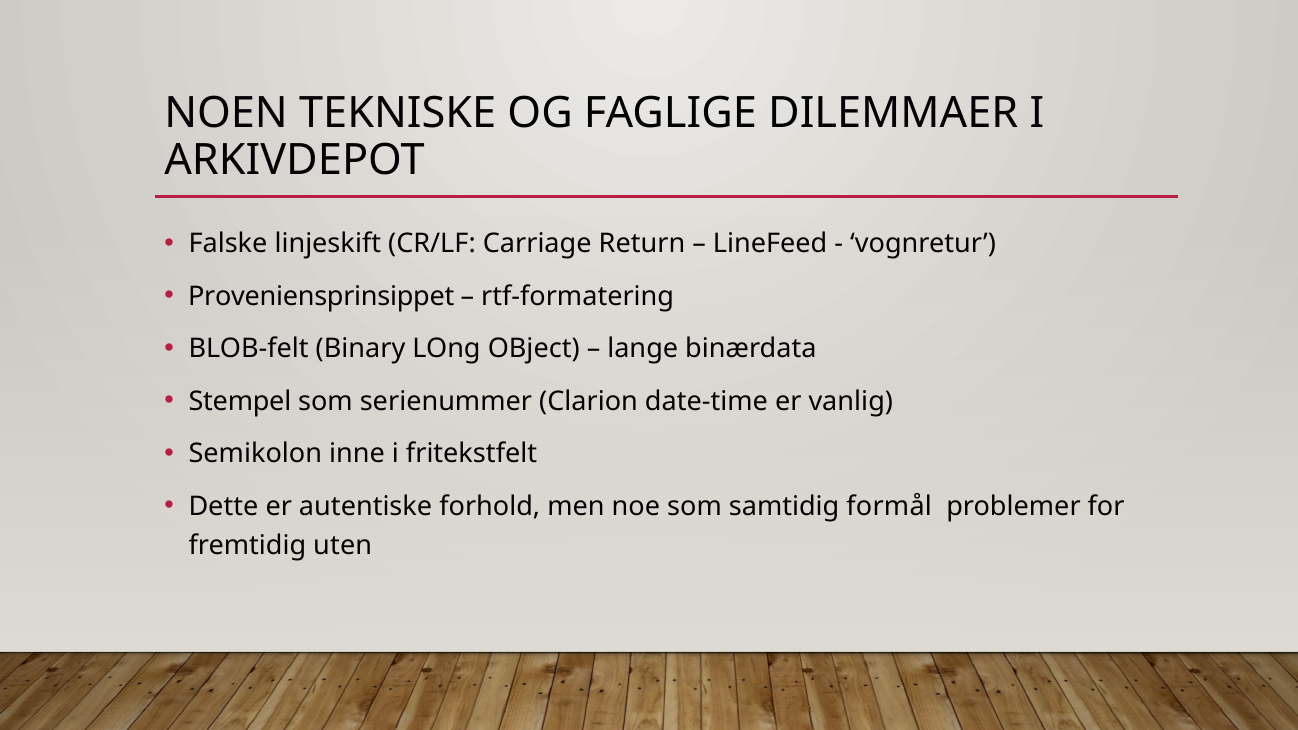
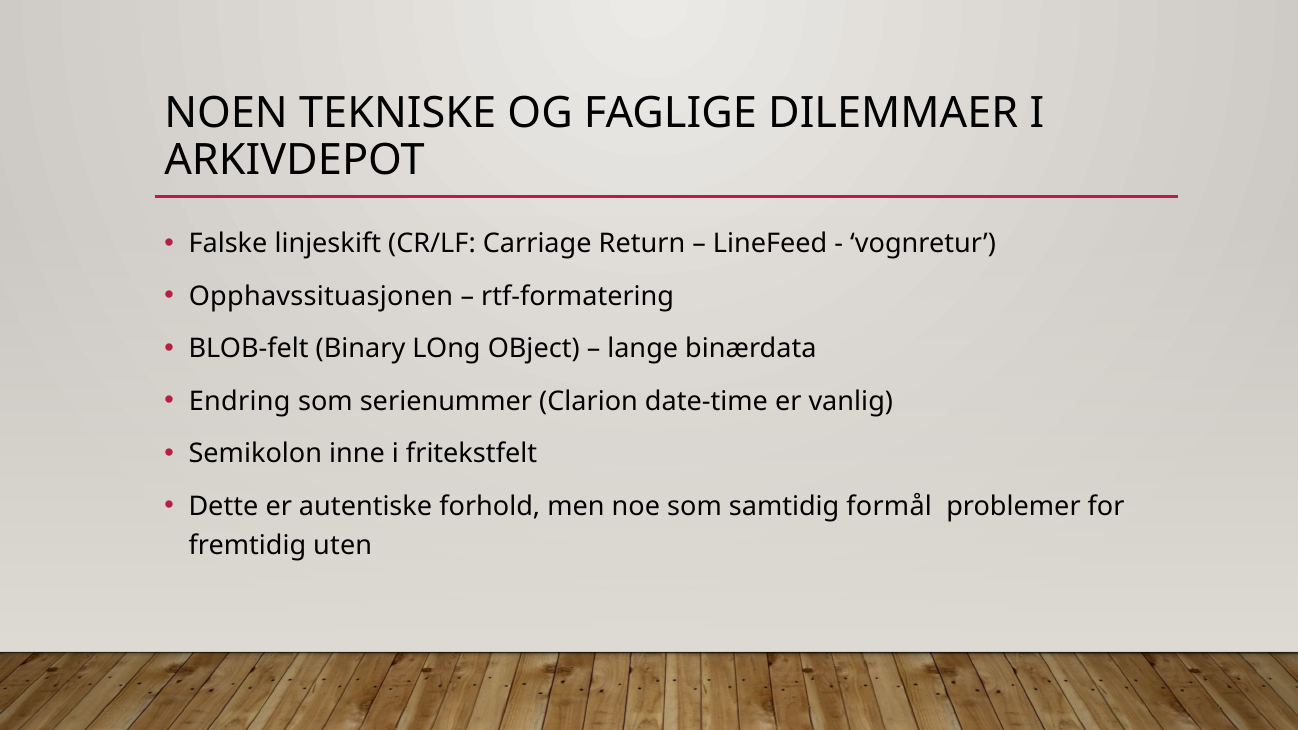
Proveniensprinsippet: Proveniensprinsippet -> Opphavssituasjonen (321, 297)
Stempel: Stempel -> Endring (240, 402)
